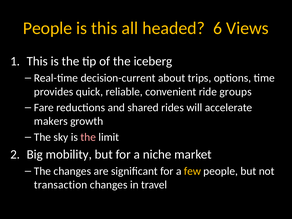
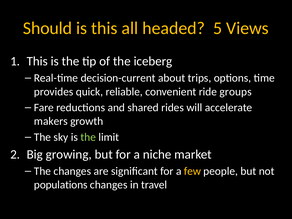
People: People -> Should (48, 28)
6: 6 -> 5 (218, 28)
the colour: pink -> light green (88, 137)
mobility: mobility -> growing (69, 154)
transaction: transaction -> populations (61, 185)
